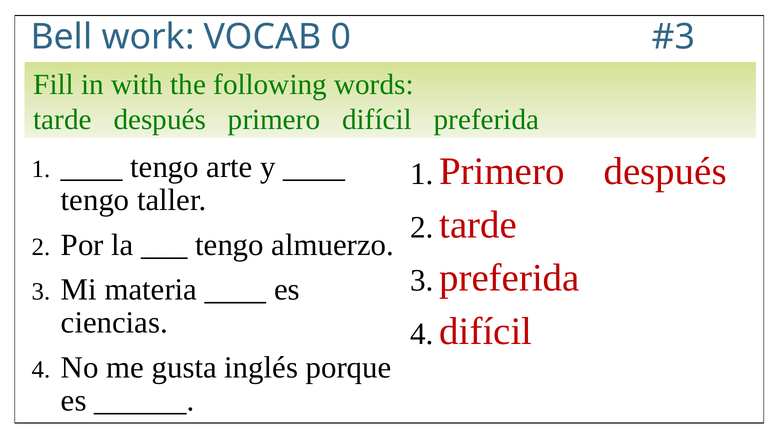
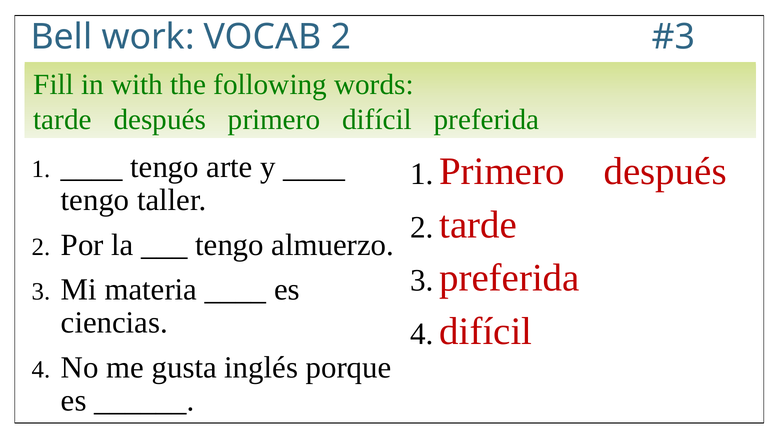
VOCAB 0: 0 -> 2 (341, 37)
